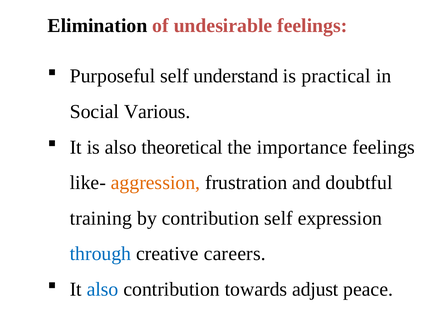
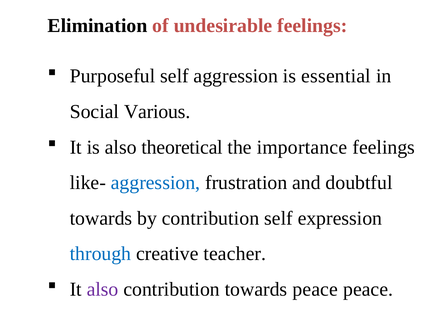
self understand: understand -> aggression (236, 76)
practical: practical -> essential (336, 76)
aggression colour: orange -> blue (156, 183)
training: training -> towards (101, 218)
careers: careers -> teacher (235, 254)
also colour: blue -> purple (103, 289)
towards adjust: adjust -> peace (315, 289)
